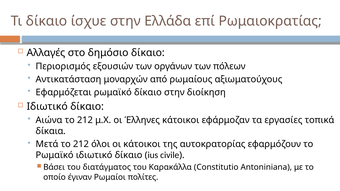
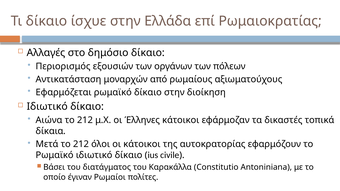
εργασίες: εργασίες -> δικαστές (283, 120)
